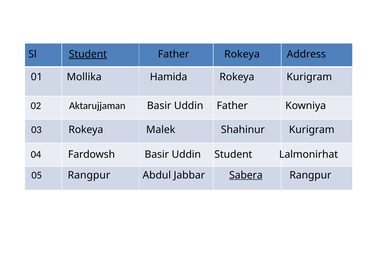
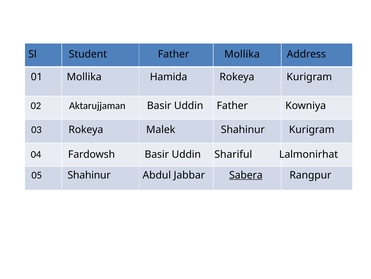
Student underline: present -> none (88, 54)
Father Rokeya: Rokeya -> Mollika (242, 54)
Uddin Student: Student -> Shariful (233, 154)
05 Rangpur: Rangpur -> Shahinur (89, 175)
